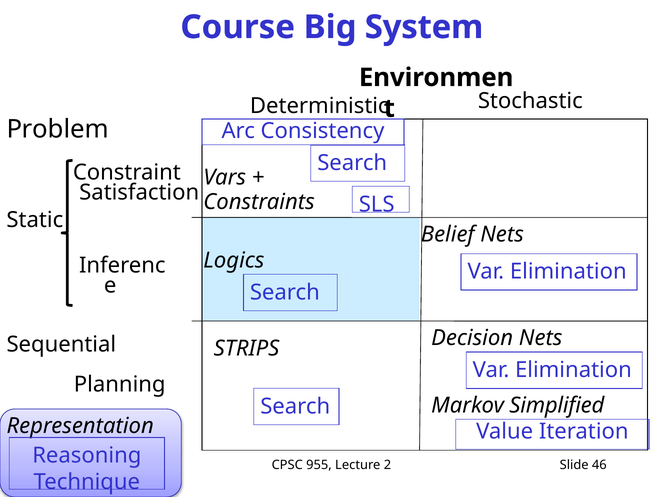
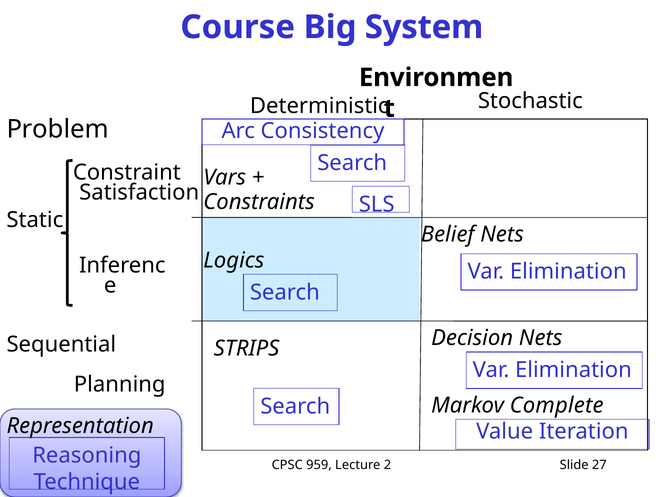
Simplified: Simplified -> Complete (557, 406)
955: 955 -> 959 (319, 465)
46: 46 -> 27 (599, 465)
